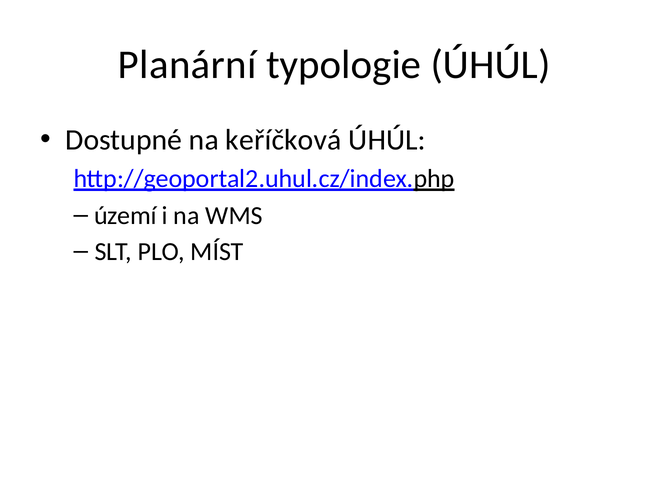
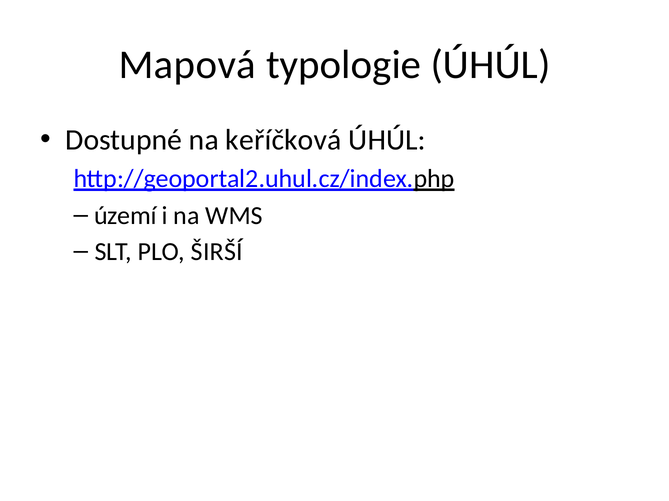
Planární: Planární -> Mapová (187, 65)
MÍST: MÍST -> ŠIRŠÍ (217, 252)
